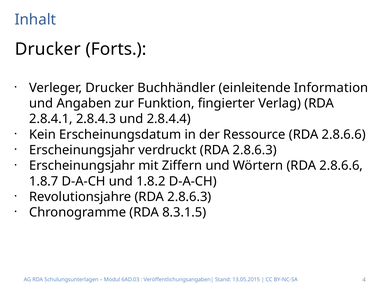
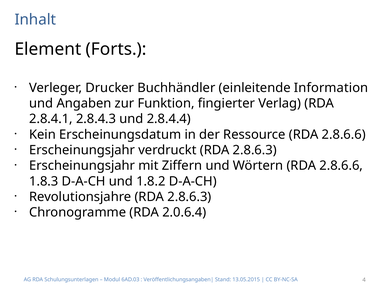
Drucker: Drucker -> Element (48, 49)
1.8.7: 1.8.7 -> 1.8.3 (44, 181)
8.3.1.5: 8.3.1.5 -> 2.0.6.4 (184, 212)
